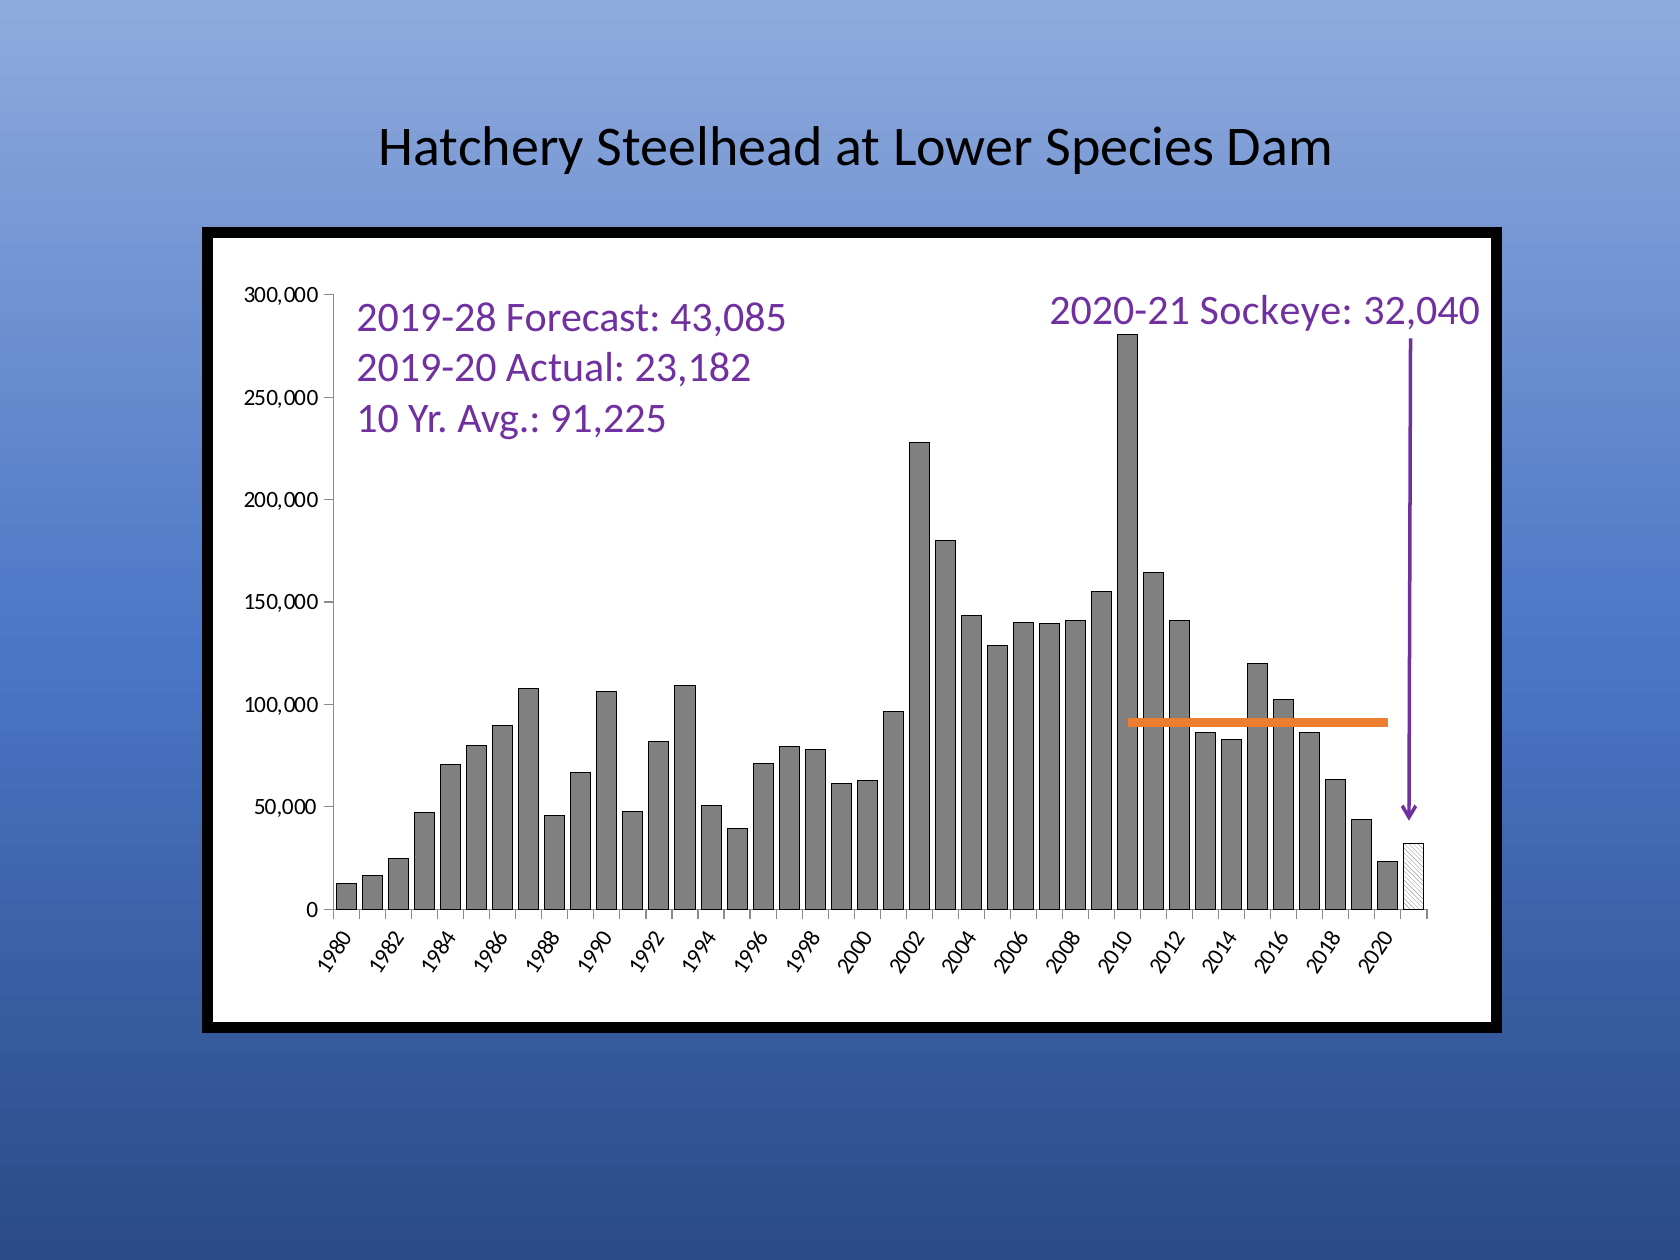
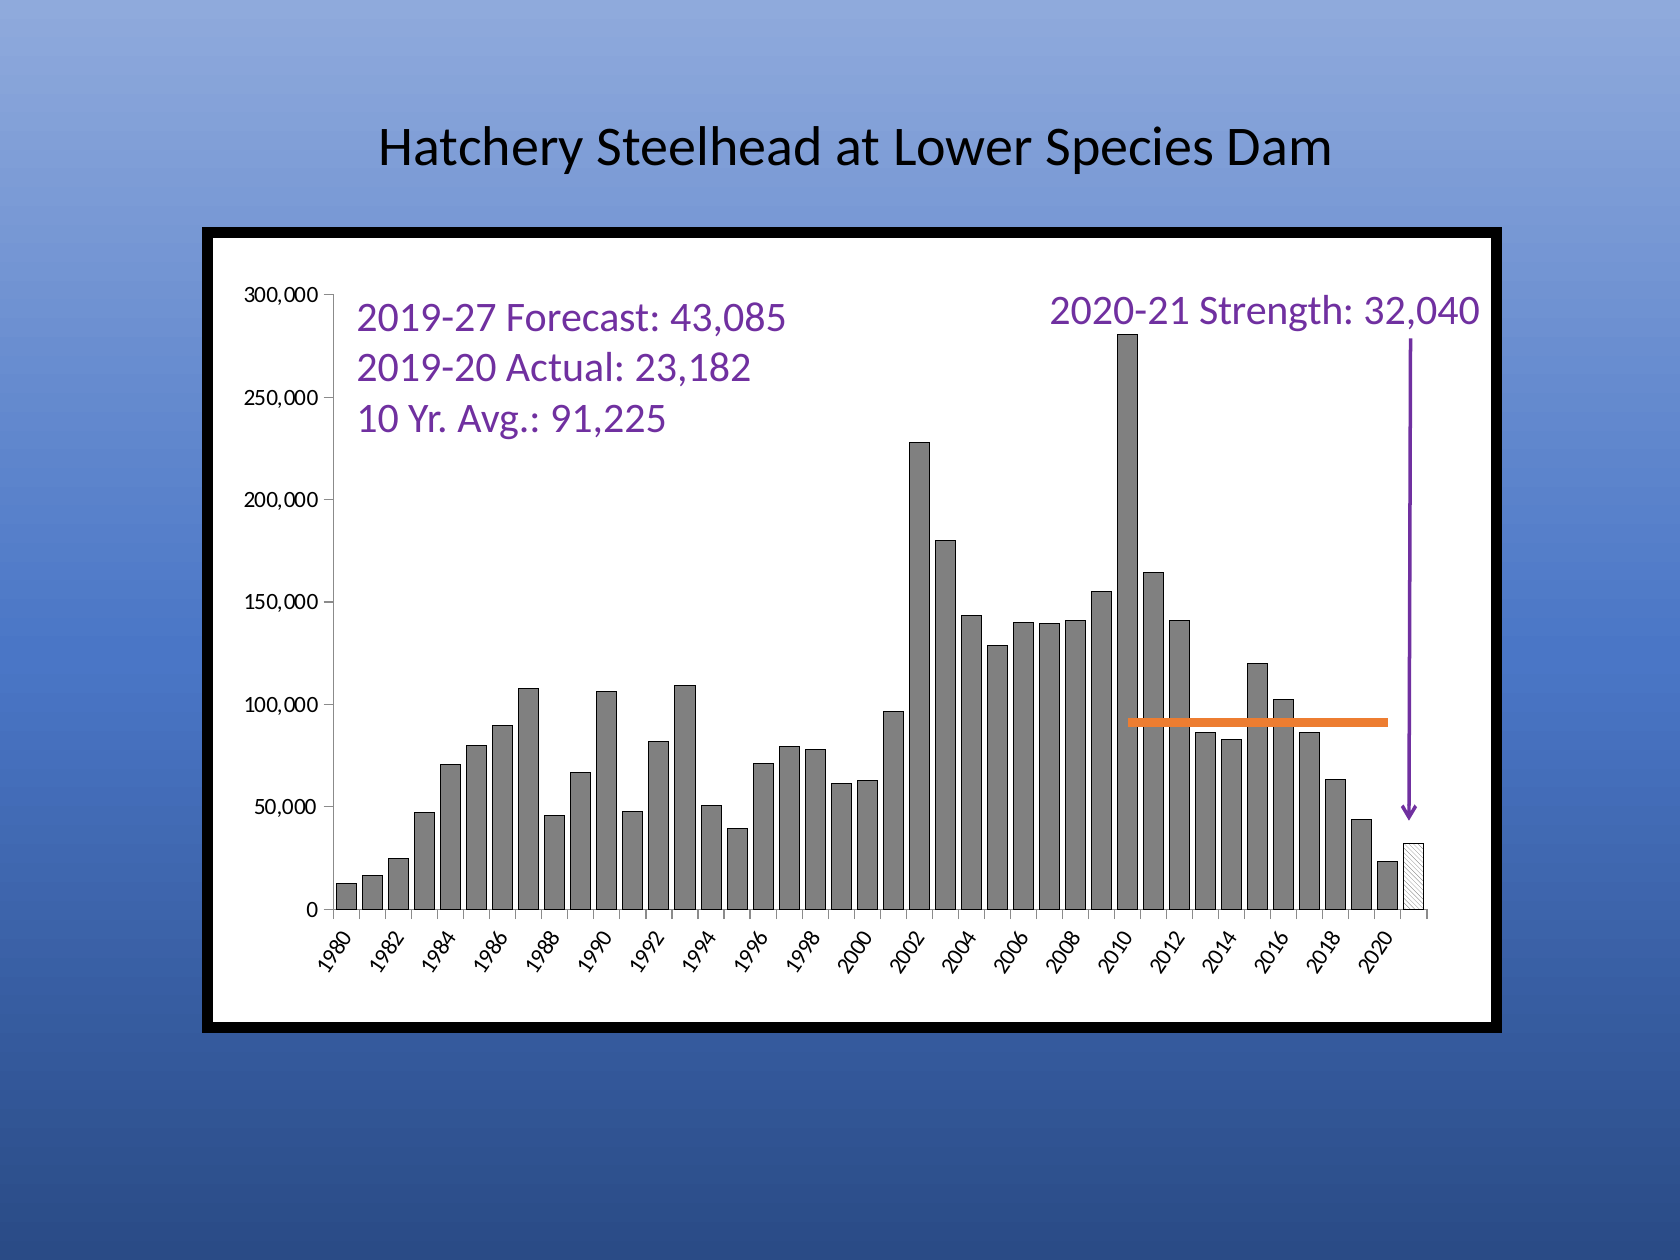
Sockeye: Sockeye -> Strength (1277, 310)
2019-28: 2019-28 -> 2019-27 (426, 317)
